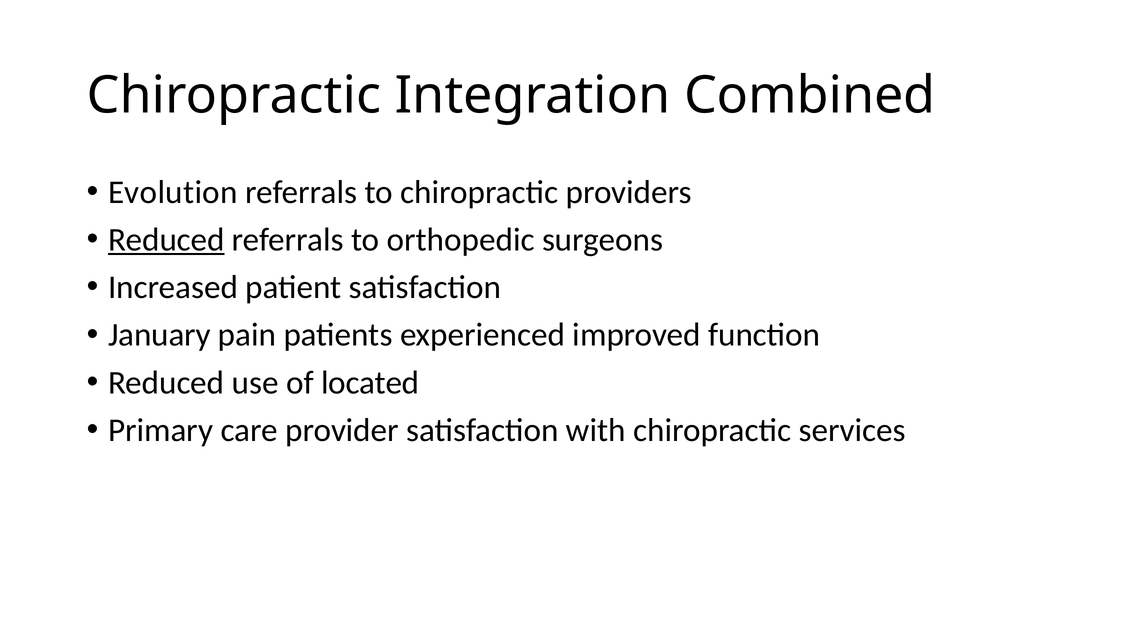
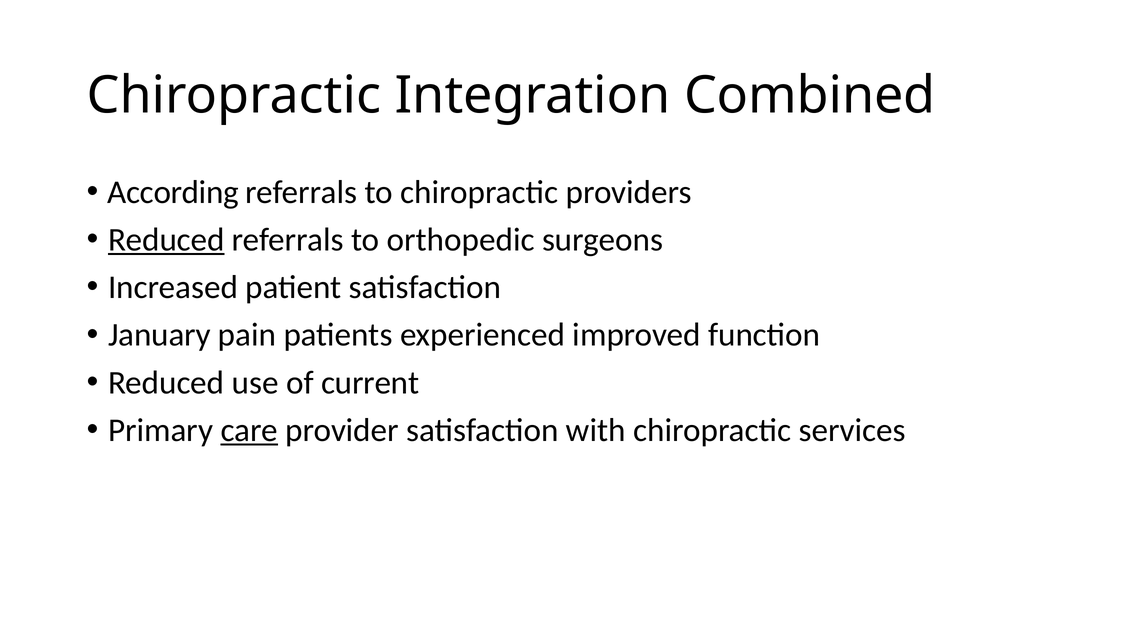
Evolution: Evolution -> According (173, 192)
located: located -> current (370, 383)
care underline: none -> present (249, 431)
